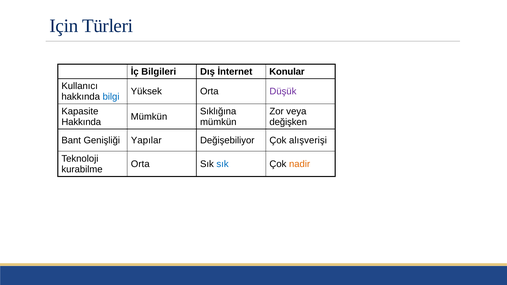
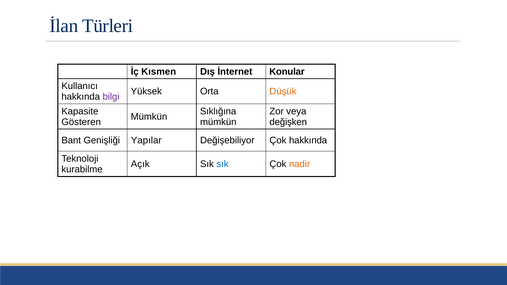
Için: Için -> İlan (64, 26)
Bilgileri: Bilgileri -> Kısmen (159, 72)
Düşük colour: purple -> orange (283, 91)
bilgi colour: blue -> purple (111, 97)
Hakkında: Hakkında -> Gösteren (81, 122)
Çok alışverişi: alışverişi -> hakkında (308, 140)
Orta: Orta -> Açık (140, 164)
